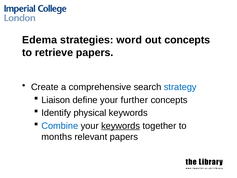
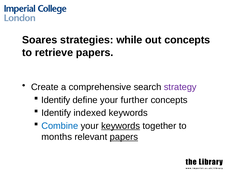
Edema: Edema -> Soares (40, 40)
word: word -> while (129, 40)
strategy colour: blue -> purple (180, 87)
Liaison: Liaison -> Identify (56, 100)
physical: physical -> indexed (90, 113)
papers underline: none -> present (124, 137)
